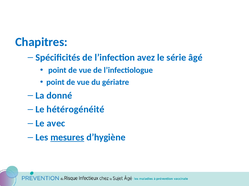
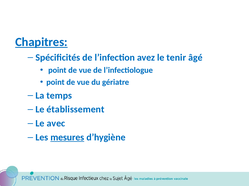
Chapitres underline: none -> present (41, 42)
série: série -> tenir (176, 58)
donné: donné -> temps (59, 96)
hétérogénéité: hétérogénéité -> établissement (75, 110)
